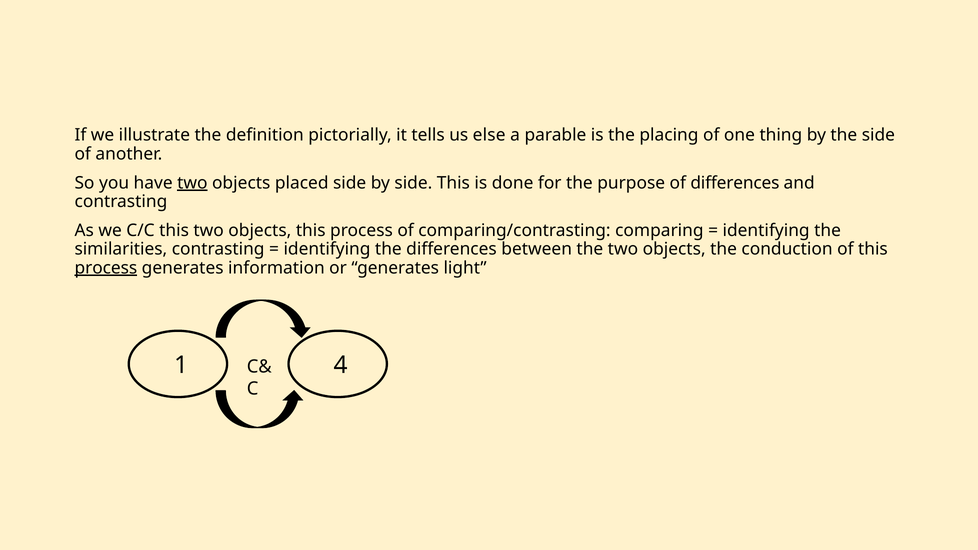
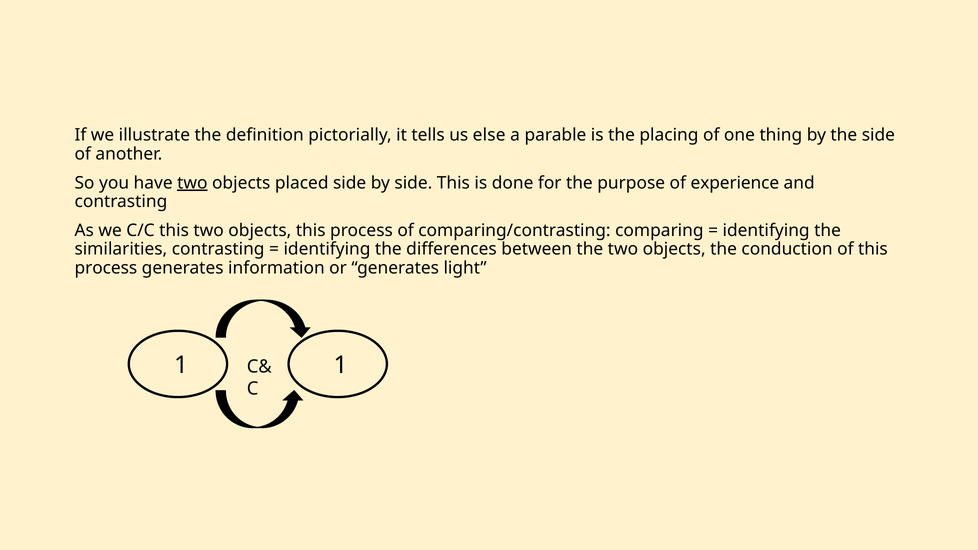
of differences: differences -> experience (735, 183)
process underline: present -> none (106, 268)
1 4: 4 -> 1 (341, 365)
